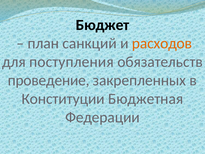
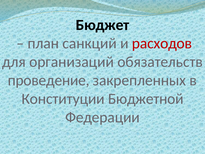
расходов colour: orange -> red (162, 43)
поступления: поступления -> организаций (72, 62)
Бюджетная: Бюджетная -> Бюджетной (146, 99)
